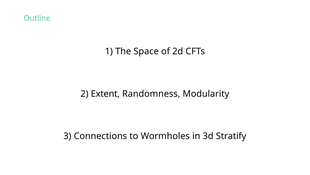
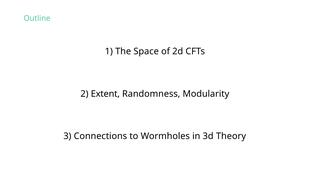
Stratify: Stratify -> Theory (231, 136)
